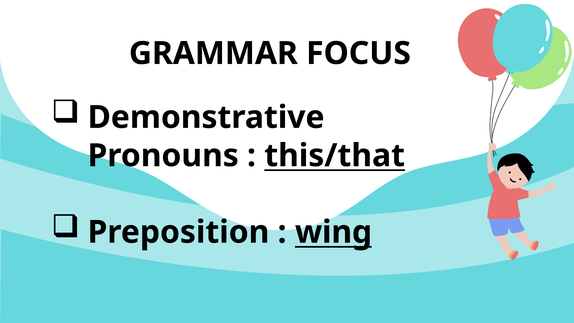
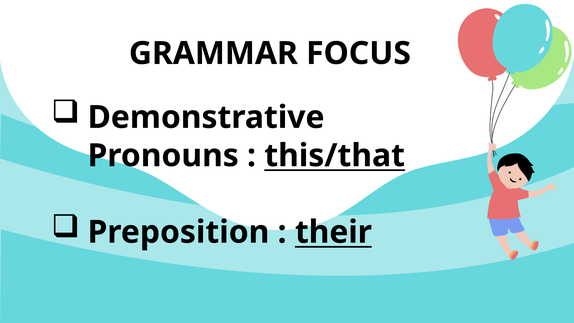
wing: wing -> their (333, 232)
